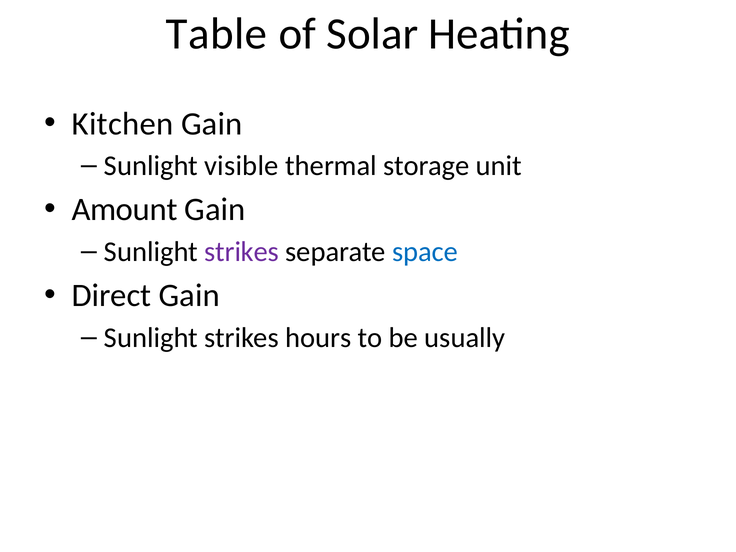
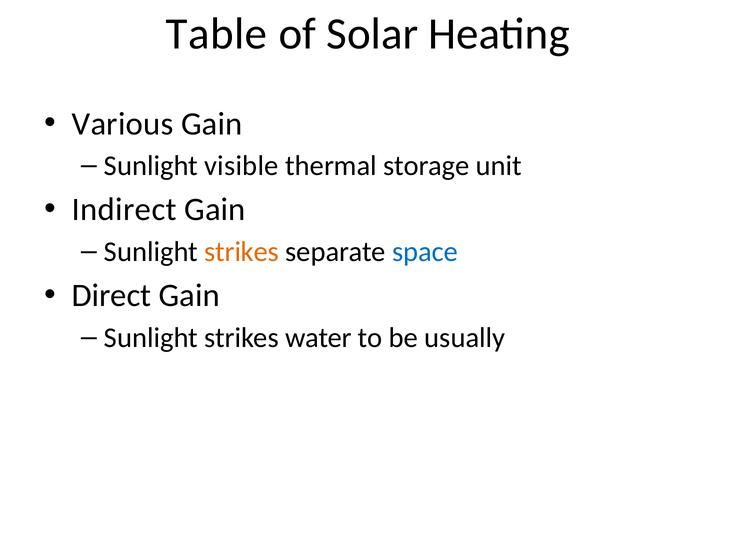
Kitchen: Kitchen -> Various (123, 124)
Amount: Amount -> Indirect (124, 210)
strikes colour: purple -> orange (242, 252)
hours: hours -> water (318, 338)
